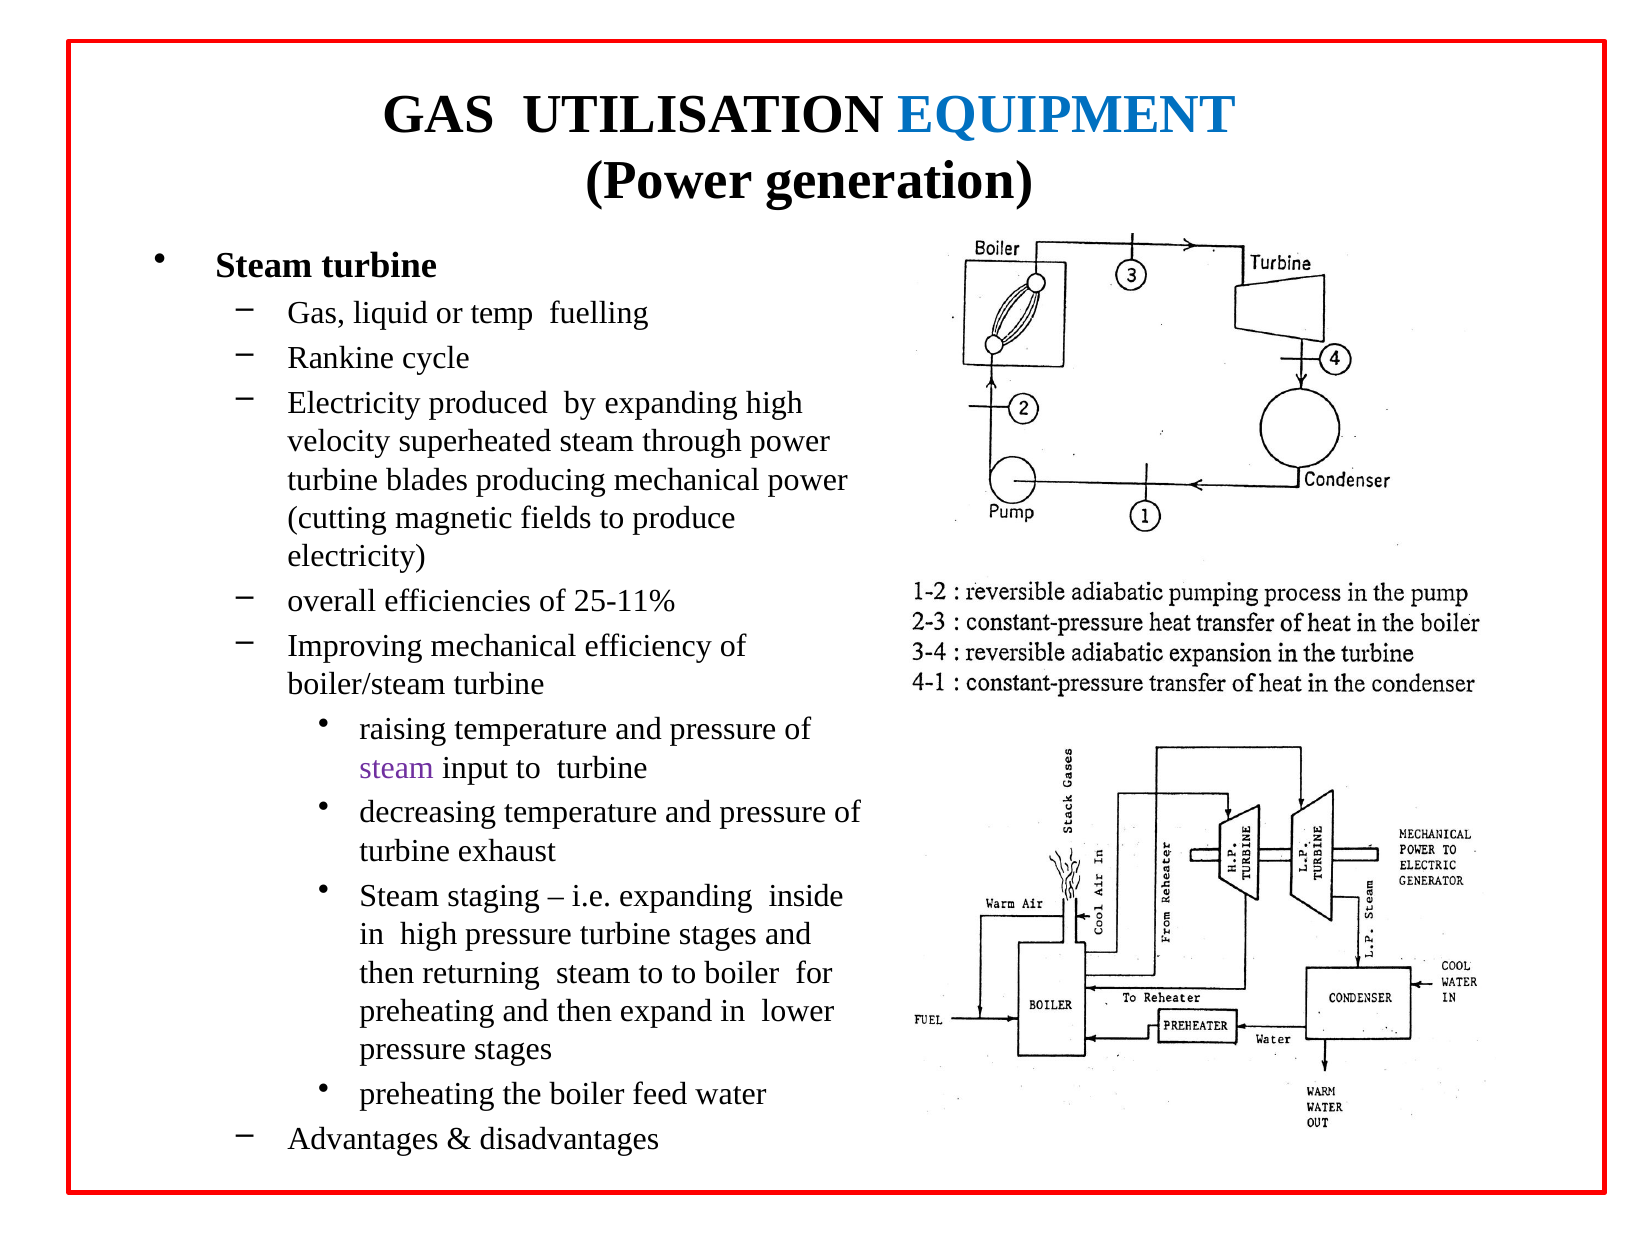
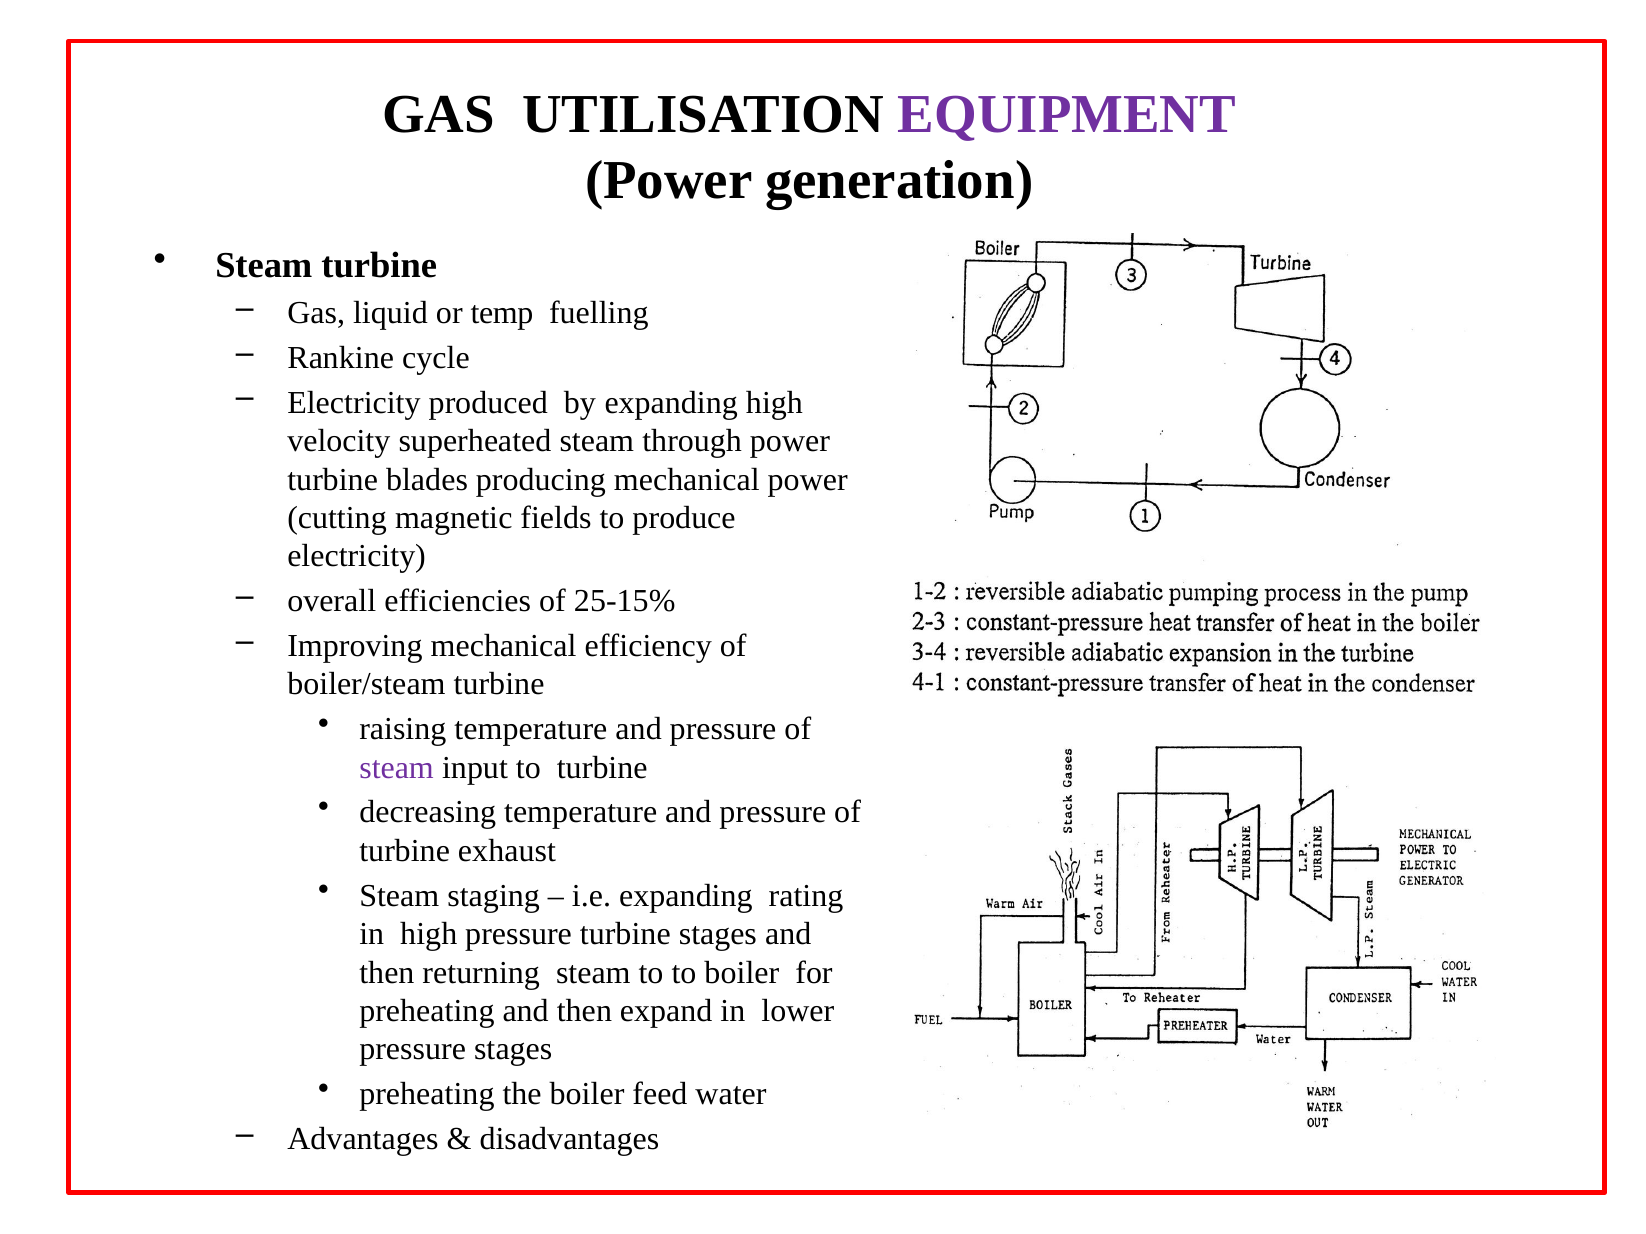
EQUIPMENT colour: blue -> purple (1067, 115)
25-11%: 25-11% -> 25-15% (625, 601)
inside: inside -> rating (806, 896)
